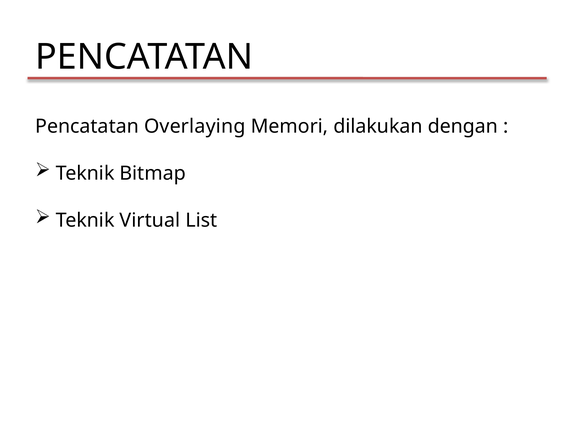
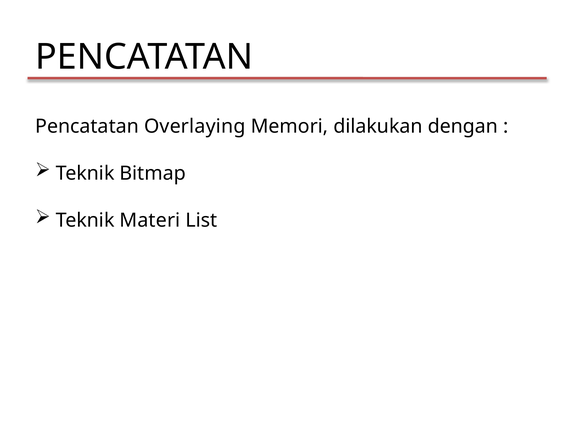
Virtual: Virtual -> Materi (150, 220)
